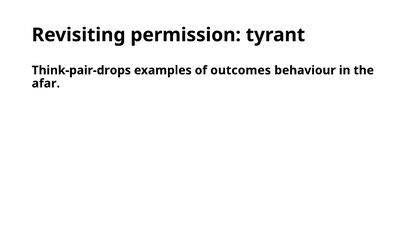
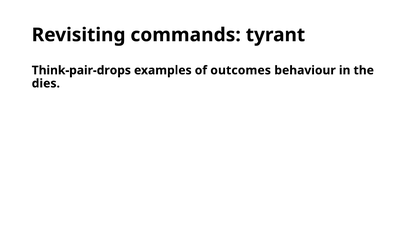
permission: permission -> commands (186, 35)
afar: afar -> dies (46, 83)
